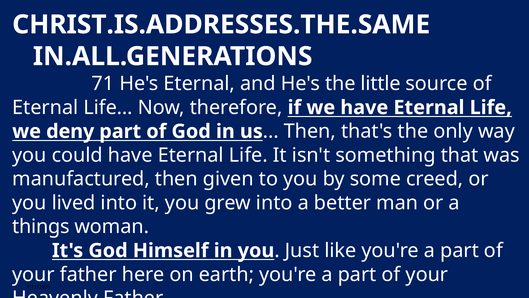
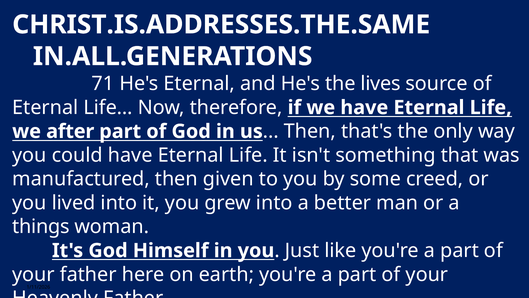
little: little -> lives (381, 84)
deny: deny -> after (70, 131)
